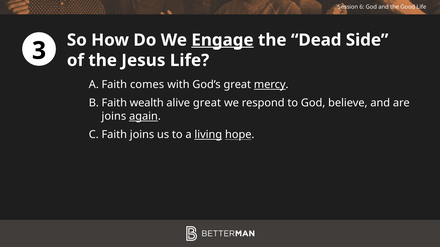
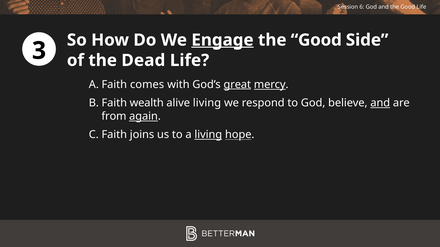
Dead: Dead -> Good (316, 40)
Jesus: Jesus -> Dead (143, 60)
great underline: none -> present (237, 85)
alive great: great -> living (207, 103)
and underline: none -> present (380, 103)
joins: joins -> from (114, 116)
